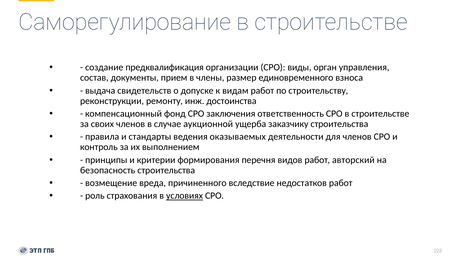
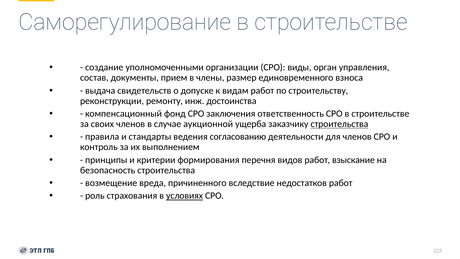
предквалификация: предквалификация -> уполномоченными (165, 67)
строительства underline: none -> present (339, 124)
оказываемых: оказываемых -> согласованию (238, 137)
авторский: авторский -> взыскание (353, 160)
